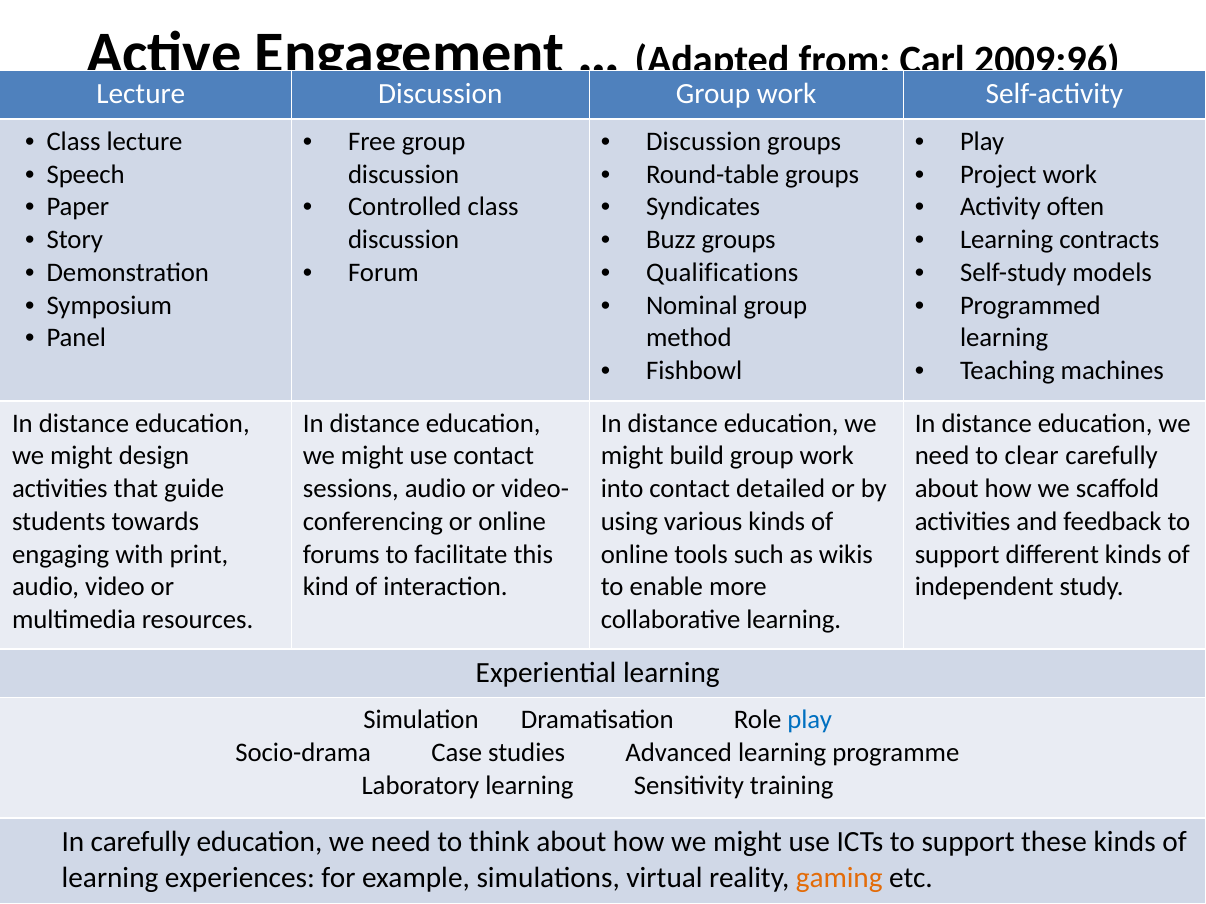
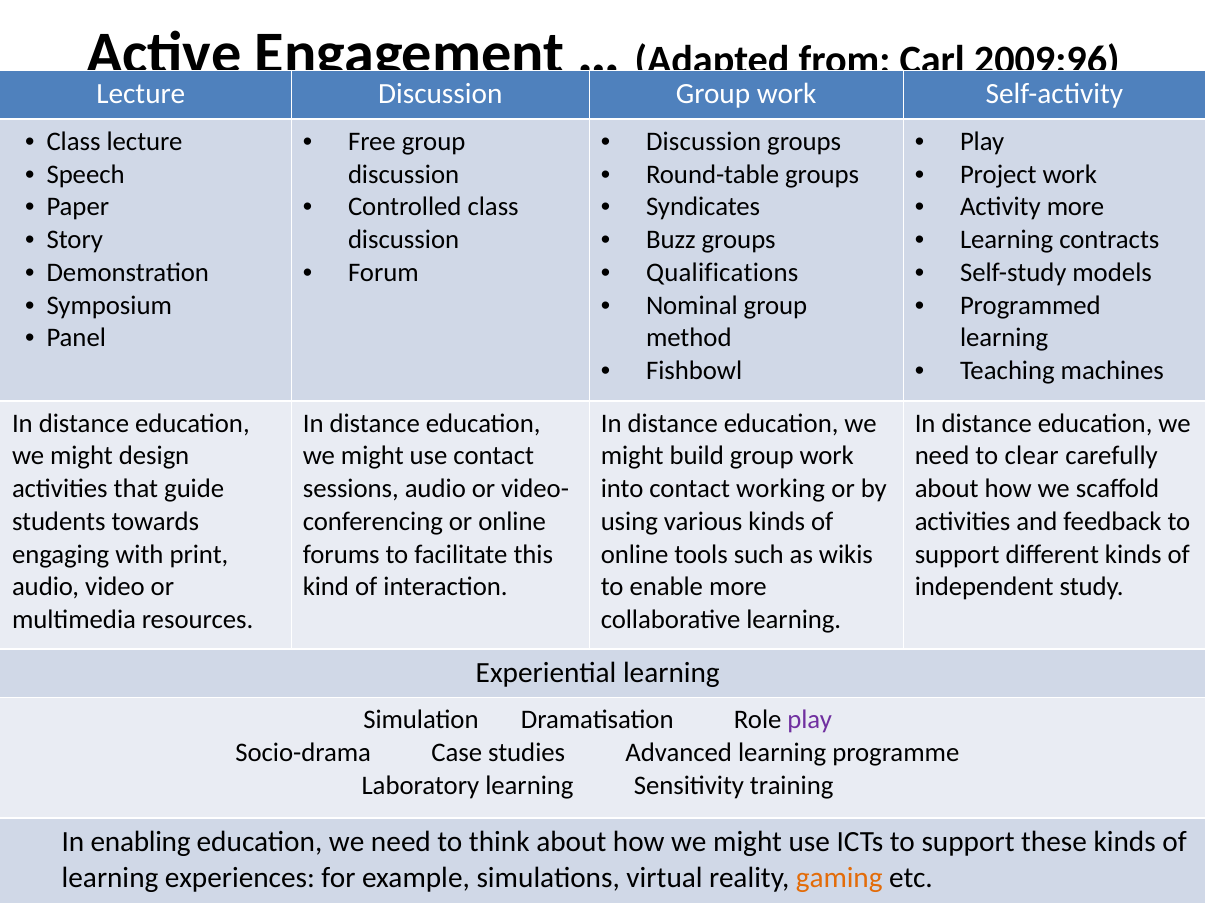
Activity often: often -> more (1075, 207)
detailed: detailed -> working (781, 489)
play colour: blue -> purple (810, 721)
In carefully: carefully -> enabling (141, 843)
